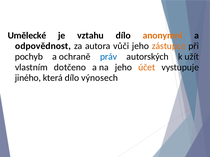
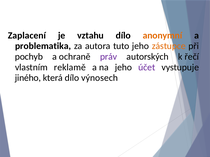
Umělecké: Umělecké -> Zaplacení (27, 36)
odpovědnost: odpovědnost -> problematika (43, 46)
vůči: vůči -> tuto (121, 46)
práv colour: blue -> purple (109, 57)
užít: užít -> řečí (192, 57)
dotčeno: dotčeno -> reklamě (70, 67)
účet colour: orange -> purple (147, 67)
